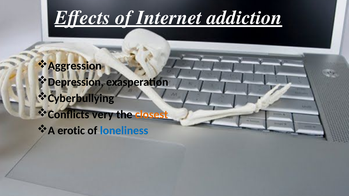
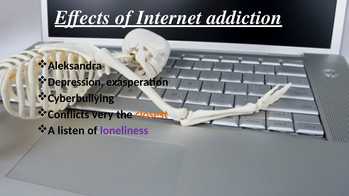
Aggression: Aggression -> Aleksandra (75, 66)
erotic: erotic -> listen (71, 131)
loneliness colour: blue -> purple (124, 131)
